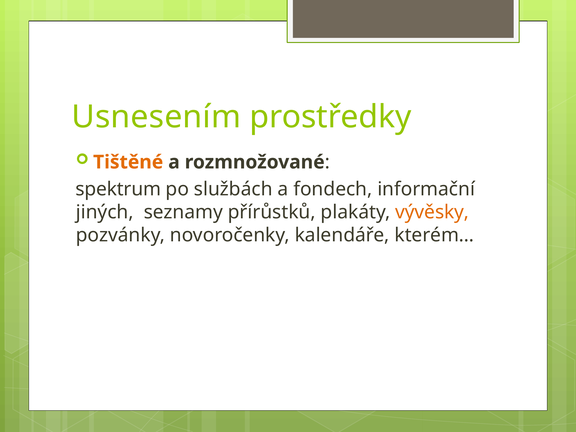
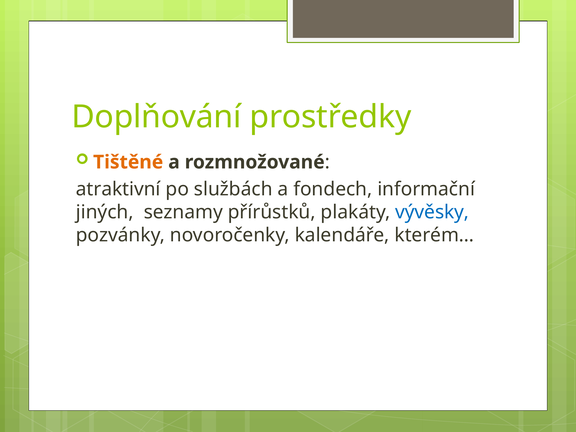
Usnesením: Usnesením -> Doplňování (156, 117)
spektrum: spektrum -> atraktivní (118, 189)
vývěsky colour: orange -> blue (432, 212)
